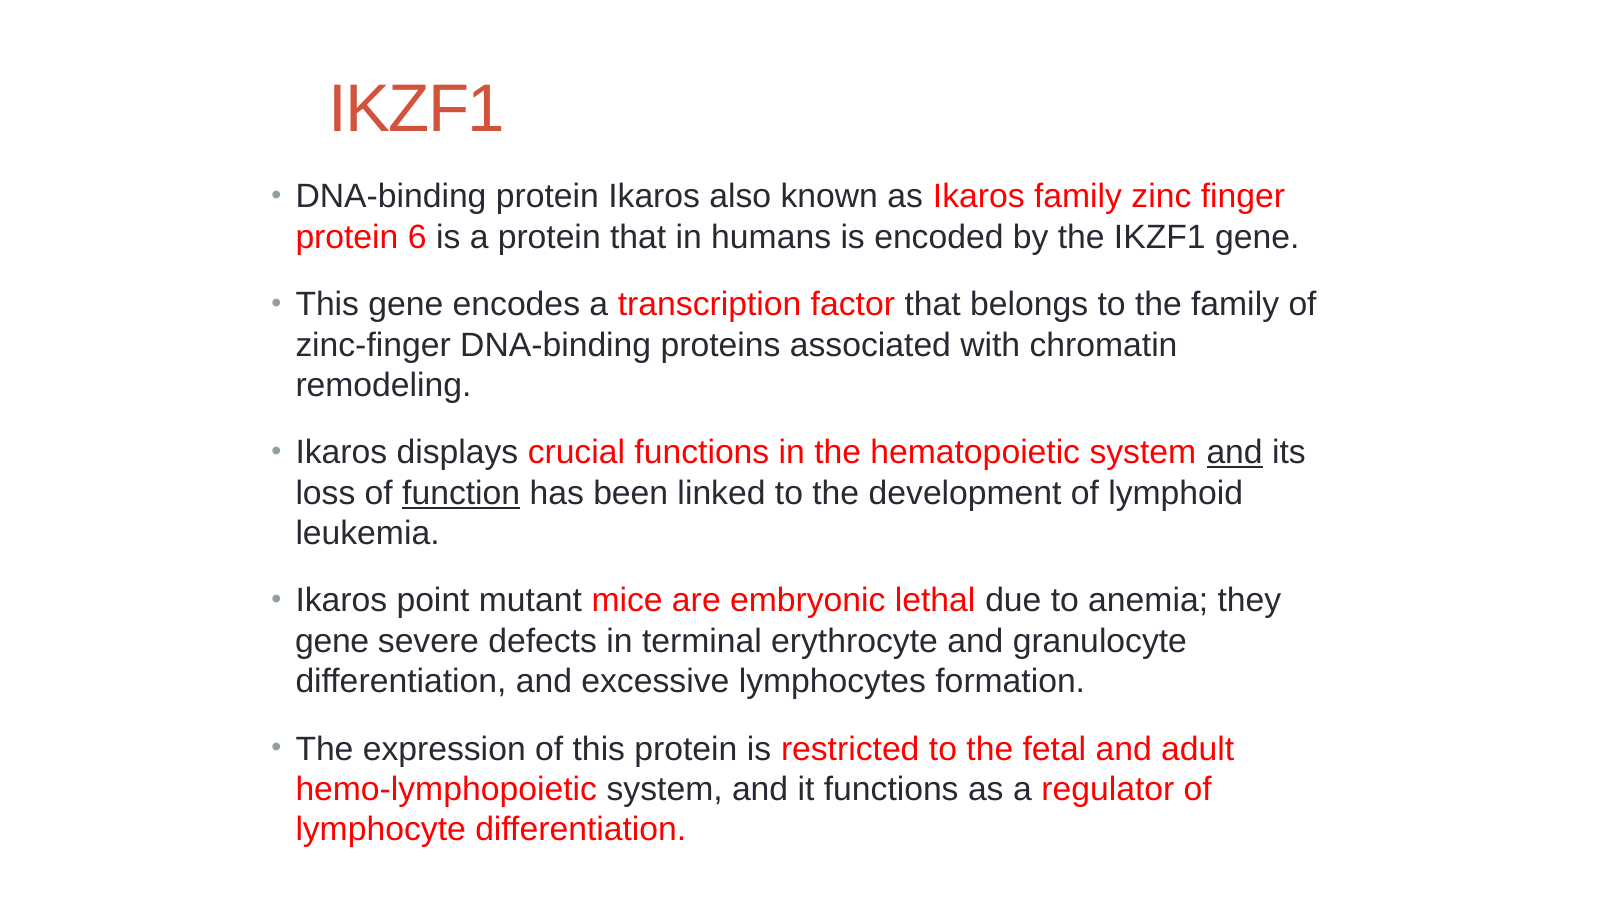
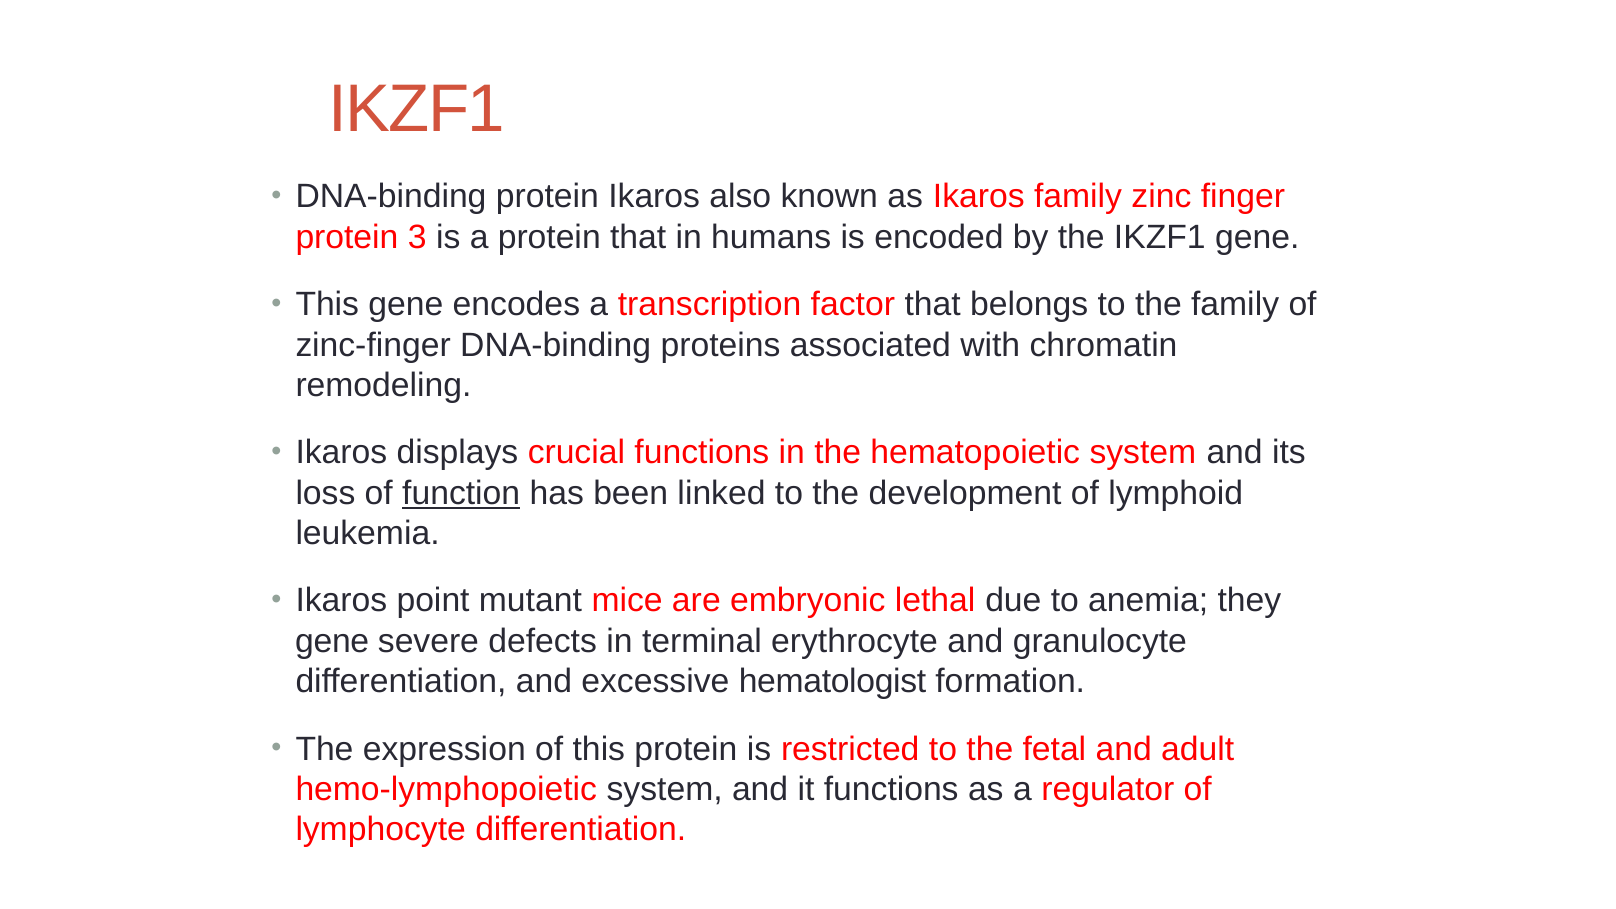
6: 6 -> 3 (417, 237)
and underline: present -> none (1235, 453)
lymphocytes: lymphocytes -> hematologist (833, 682)
